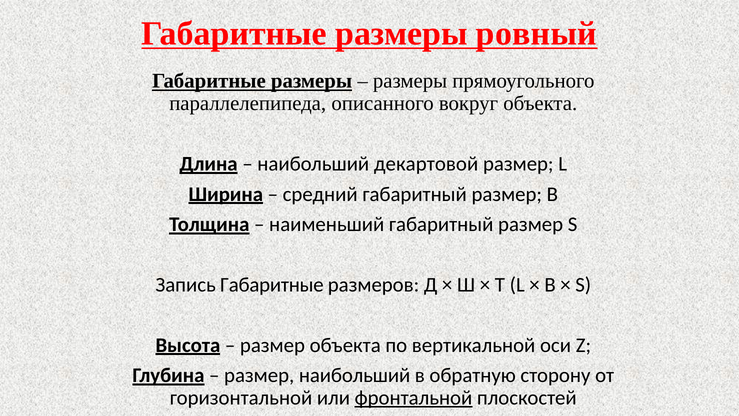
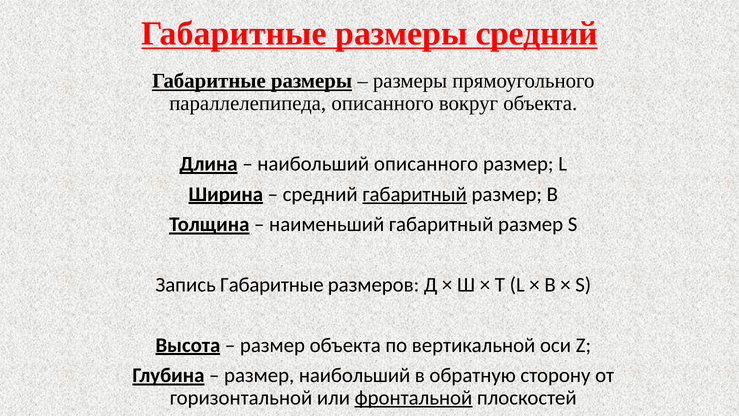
размеры ровный: ровный -> средний (537, 33)
наибольший декартовой: декартовой -> описанного (426, 164)
габаритный underline: none -> present (415, 194)
